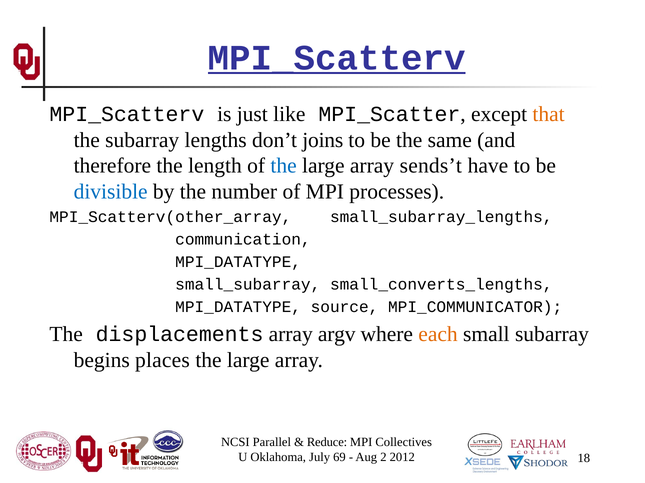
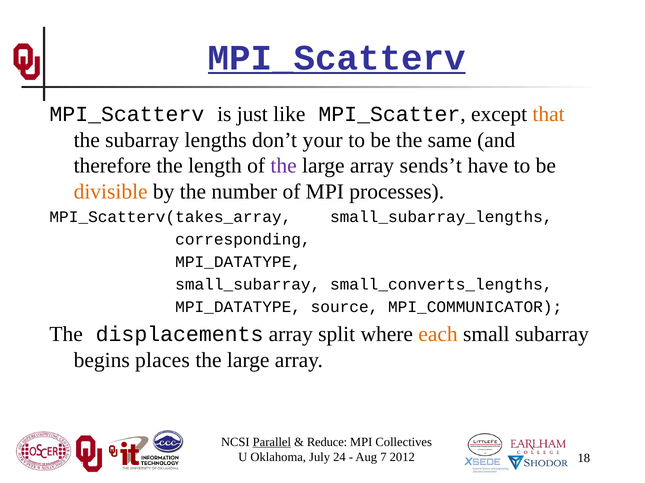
joins: joins -> your (323, 140)
the colour: blue -> purple (284, 166)
divisible colour: blue -> orange (111, 192)
MPI_Scatterv(other_array: MPI_Scatterv(other_array -> MPI_Scatterv(takes_array (170, 217)
communication: communication -> corresponding (243, 240)
argv: argv -> split (337, 335)
Parallel underline: none -> present (272, 443)
69: 69 -> 24 (339, 458)
2: 2 -> 7 (383, 458)
